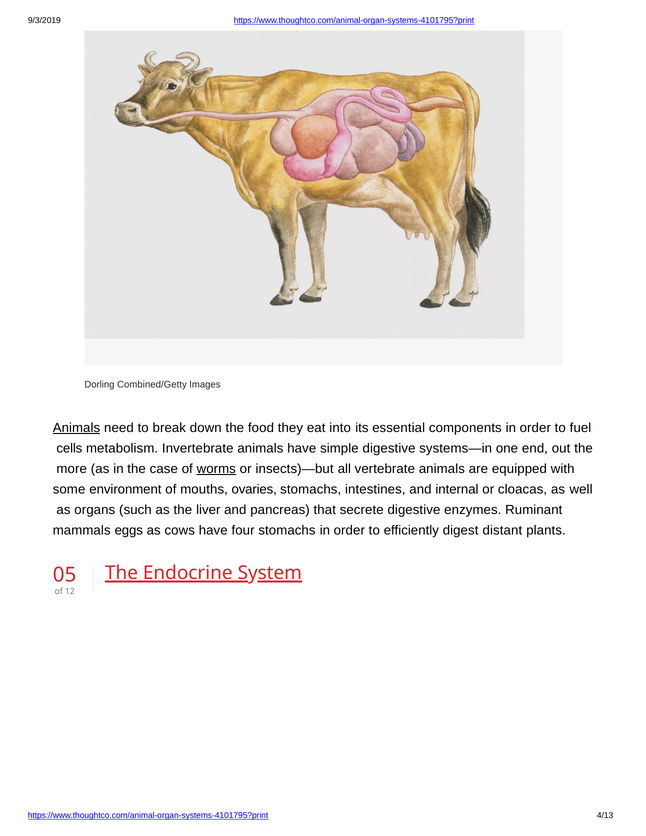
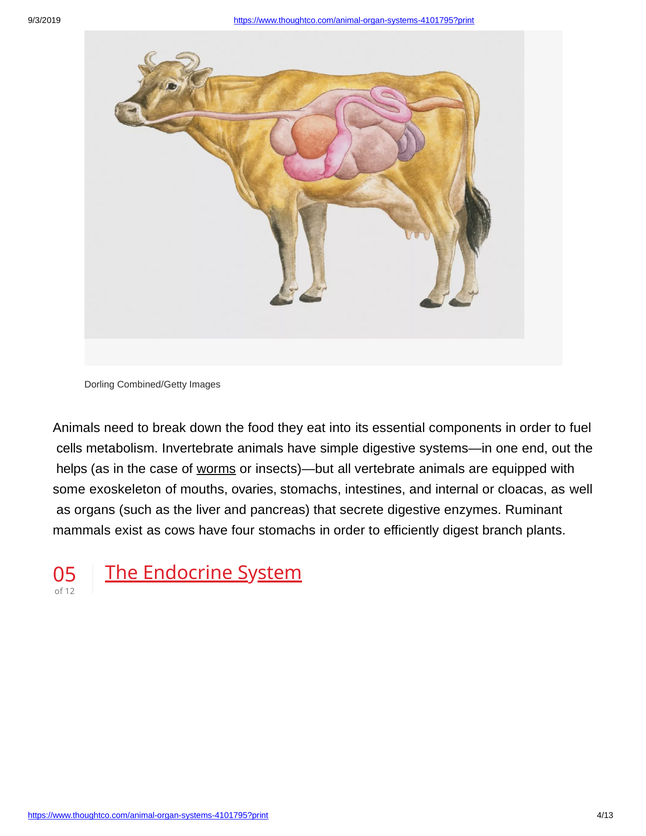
Animals underline: present -> none (76, 428)
more: more -> helps (72, 469)
environment: environment -> exoskeleton (125, 490)
eggs: eggs -> exist (129, 531)
distant: distant -> branch (502, 531)
